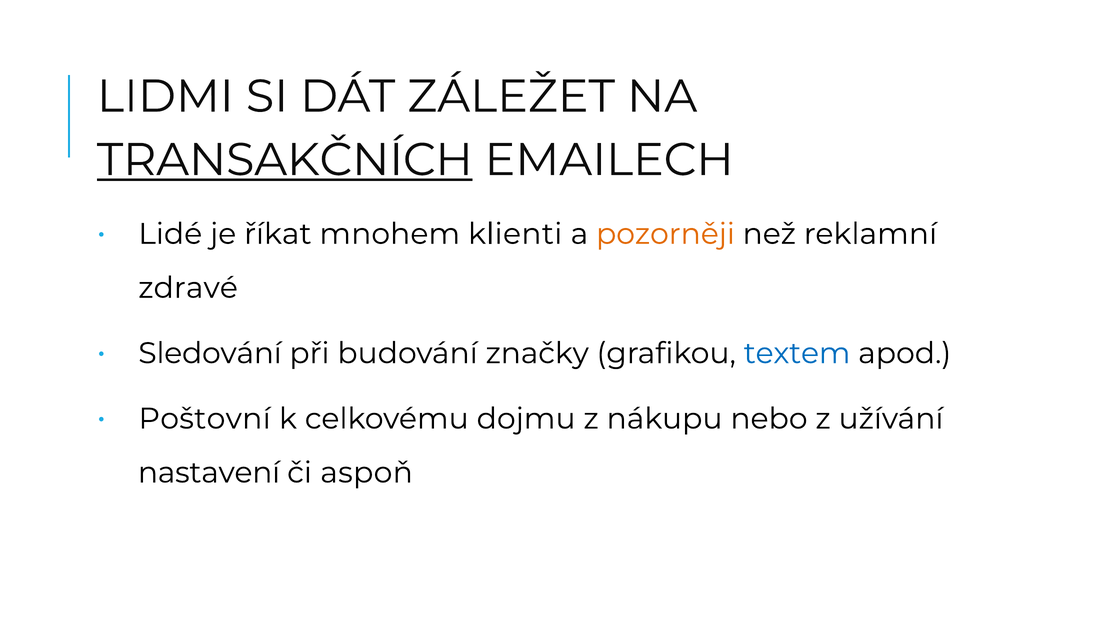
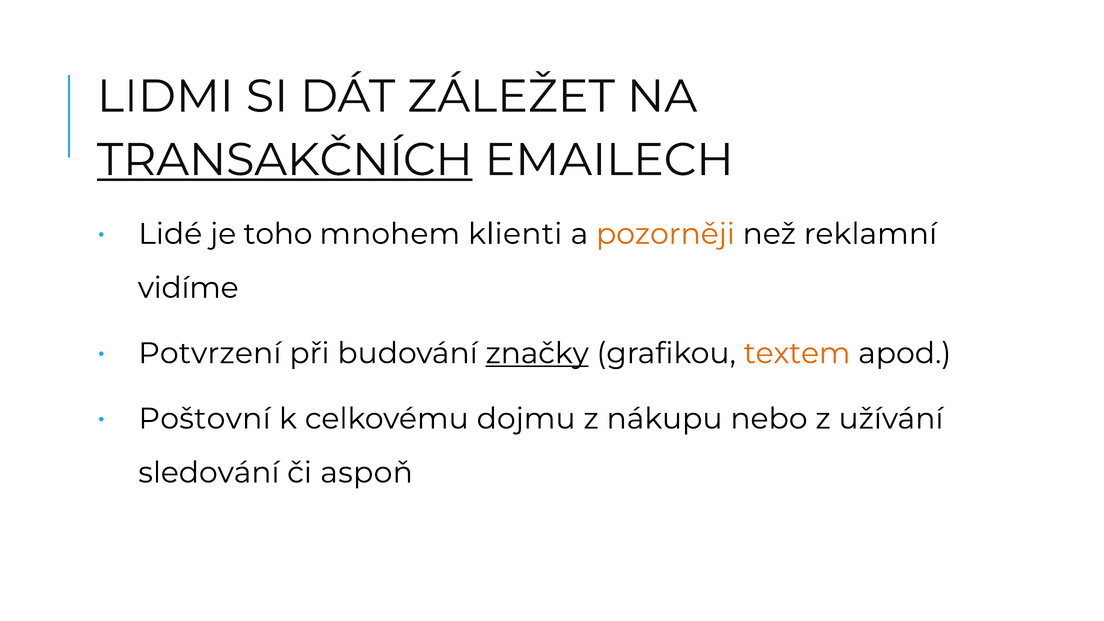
říkat: říkat -> toho (278, 234)
zdravé: zdravé -> vidíme (188, 288)
Sledování: Sledování -> Potvrzení (210, 353)
značky underline: none -> present (537, 353)
textem colour: blue -> orange (797, 353)
nastavení: nastavení -> sledování (209, 473)
